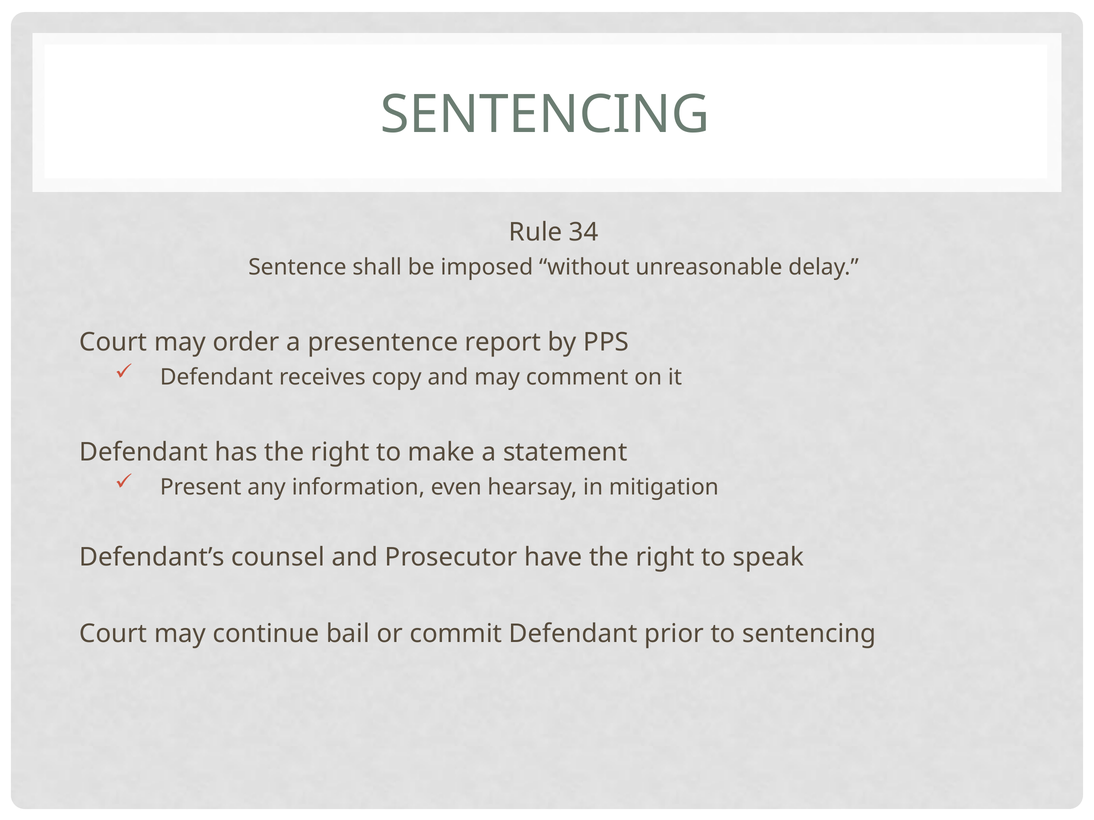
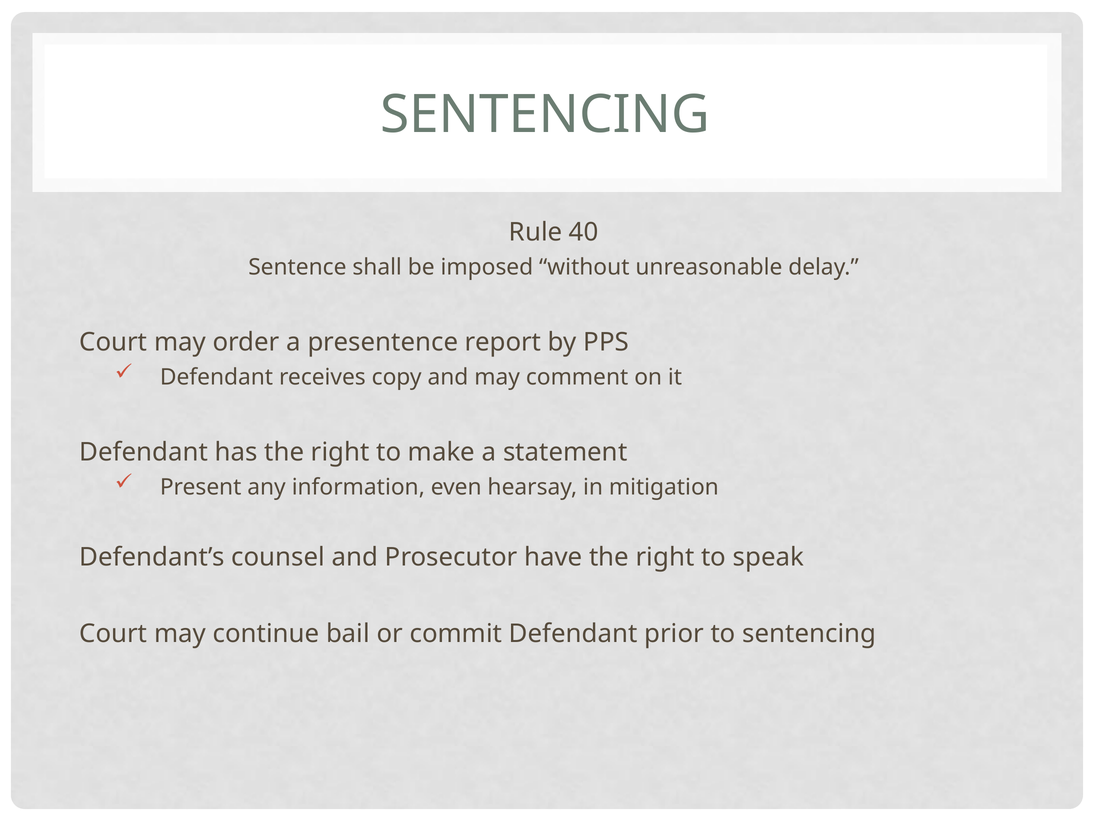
34: 34 -> 40 (584, 232)
